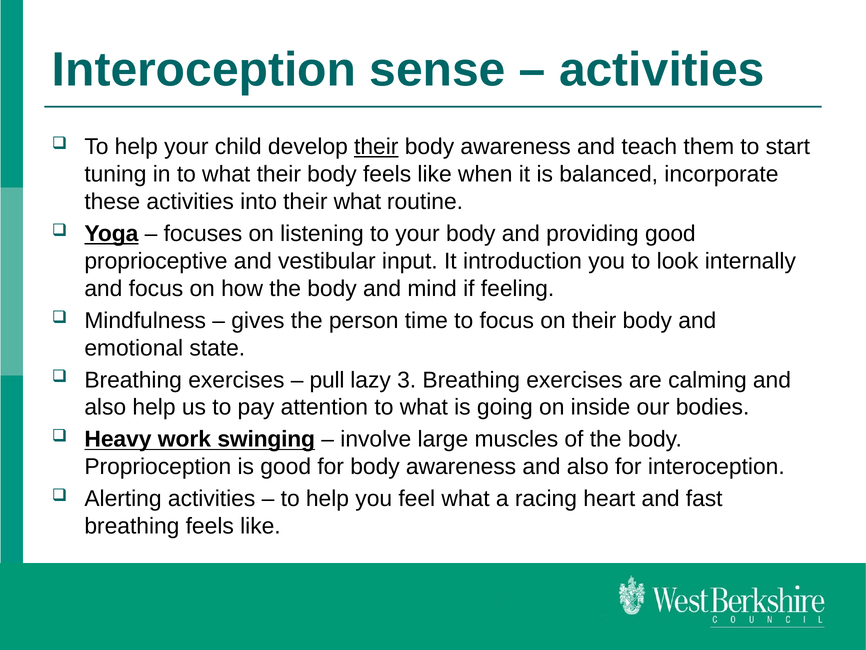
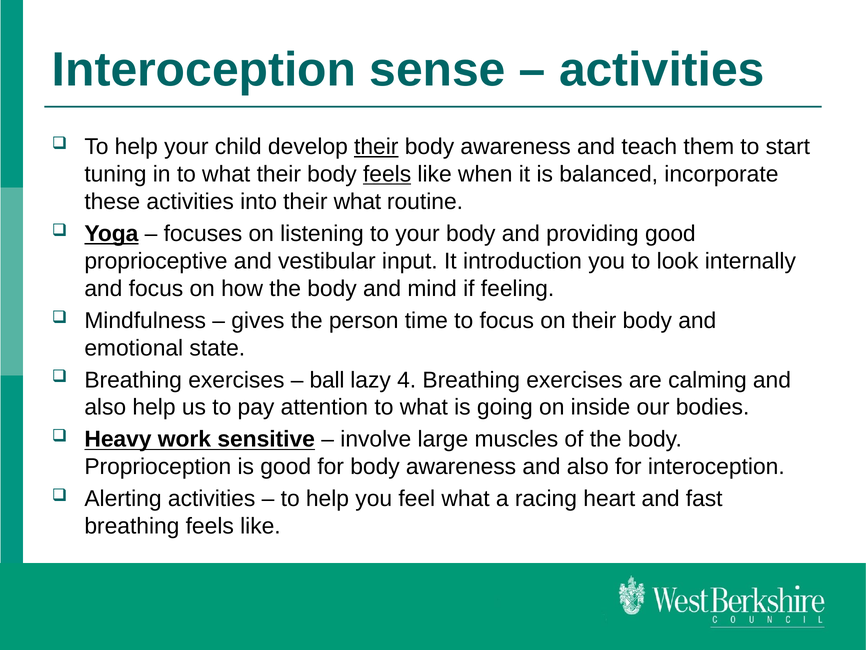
feels underline: none -> present (387, 174)
pull: pull -> ball (327, 380)
3: 3 -> 4 (407, 380)
swinging: swinging -> sensitive (266, 439)
